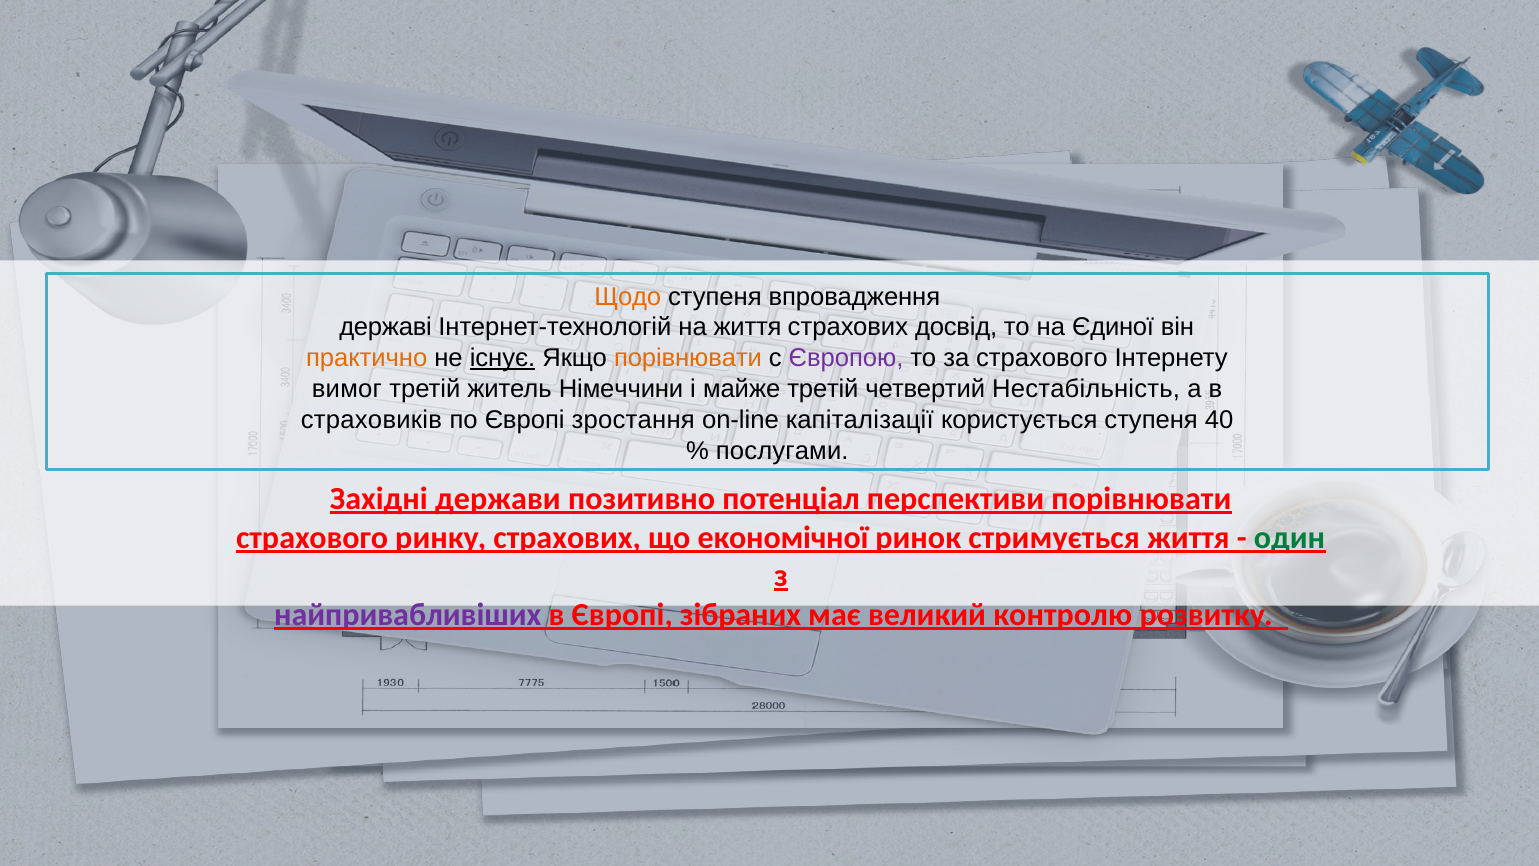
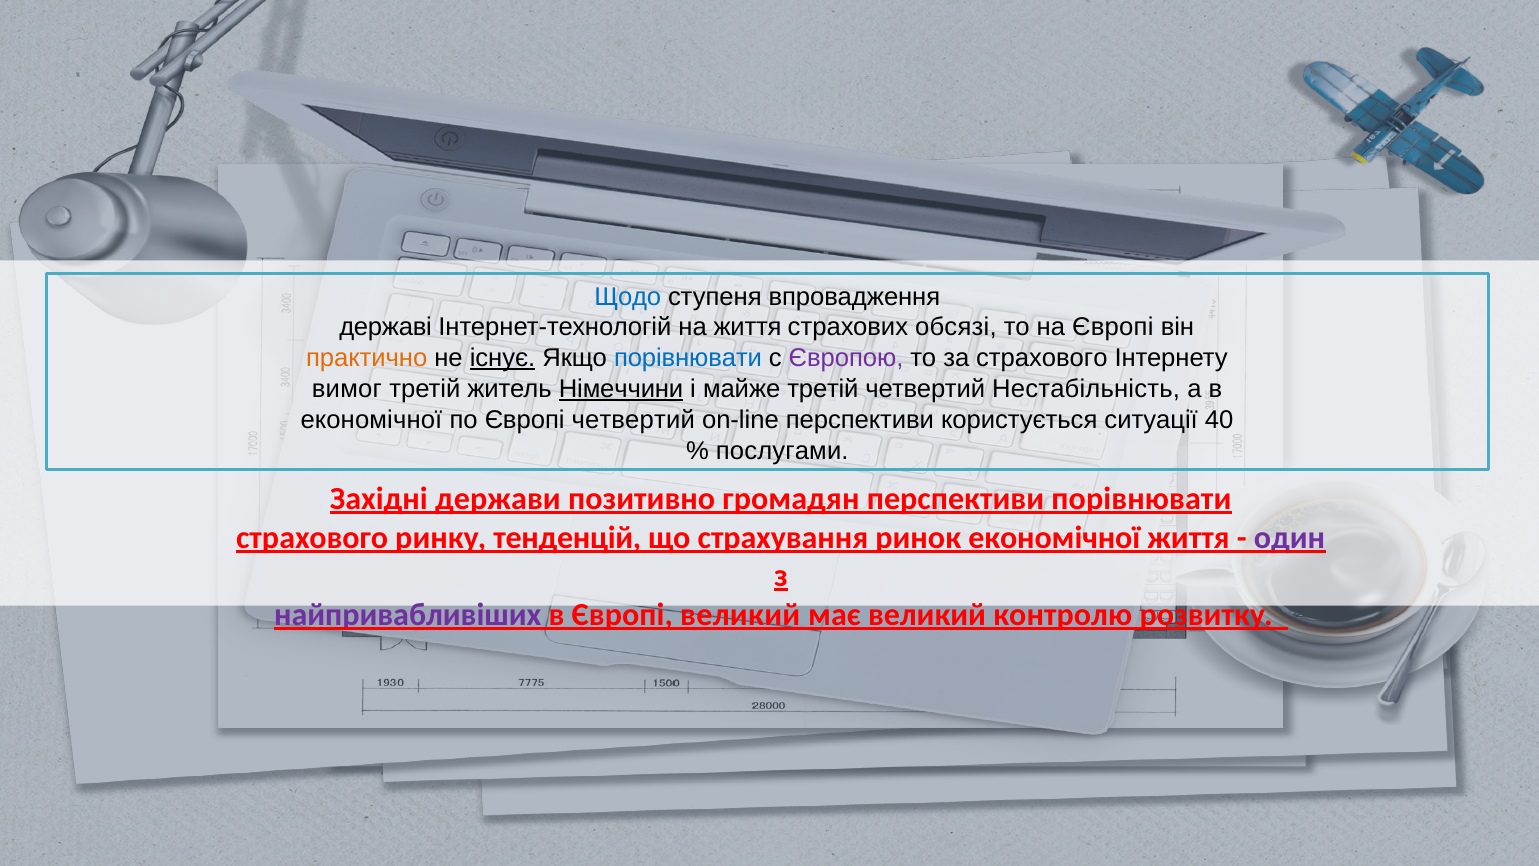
Щодо colour: orange -> blue (628, 297)
досвід: досвід -> обсязі (956, 327)
на Єдиної: Єдиної -> Європі (1113, 327)
порівнювати colour: orange -> blue (688, 358)
Німеччини underline: none -> present (621, 389)
страховиків: страховиків -> економічної (371, 420)
Європі зростання: зростання -> четвертий (633, 420)
on-line капіталізації: капіталізації -> перспективи (860, 420)
користується ступеня: ступеня -> ситуації (1151, 420)
потенціал: потенціал -> громадян (791, 499)
ринку страхових: страхових -> тенденцій (567, 537)
економічної: економічної -> страхування (783, 537)
ринок стримується: стримується -> економічної (1054, 537)
один colour: green -> purple (1290, 537)
Європі зібраних: зібраних -> великий (740, 614)
